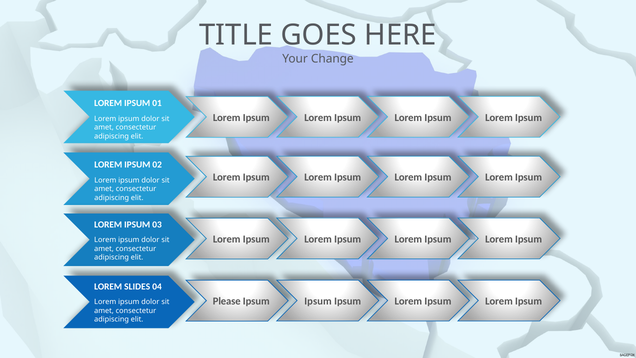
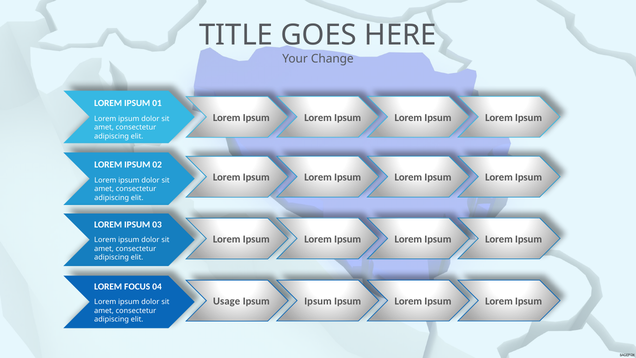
SLIDES: SLIDES -> FOCUS (137, 286)
Please: Please -> Usage (227, 301)
